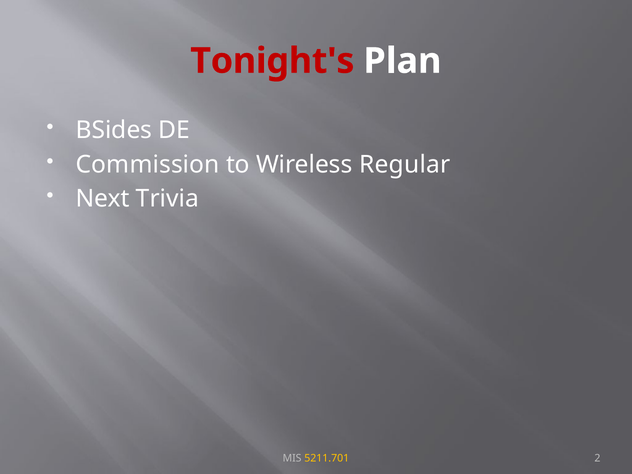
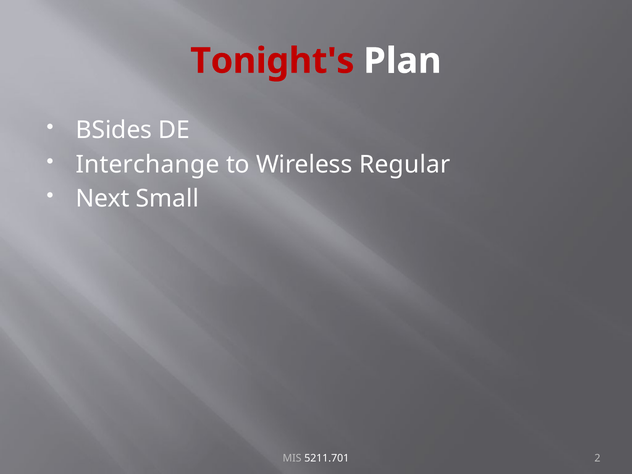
Commission: Commission -> Interchange (148, 164)
Trivia: Trivia -> Small (167, 199)
5211.701 colour: yellow -> white (327, 458)
